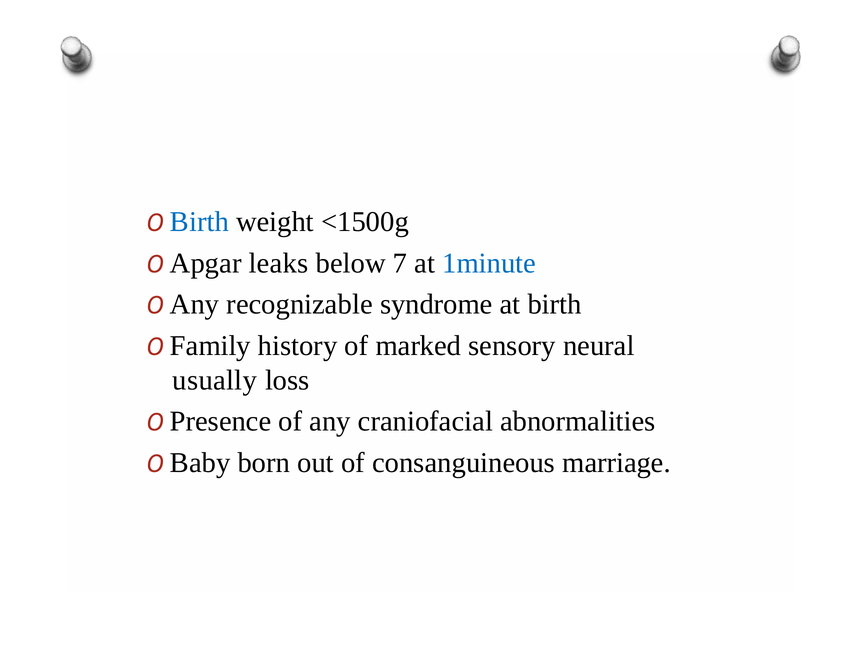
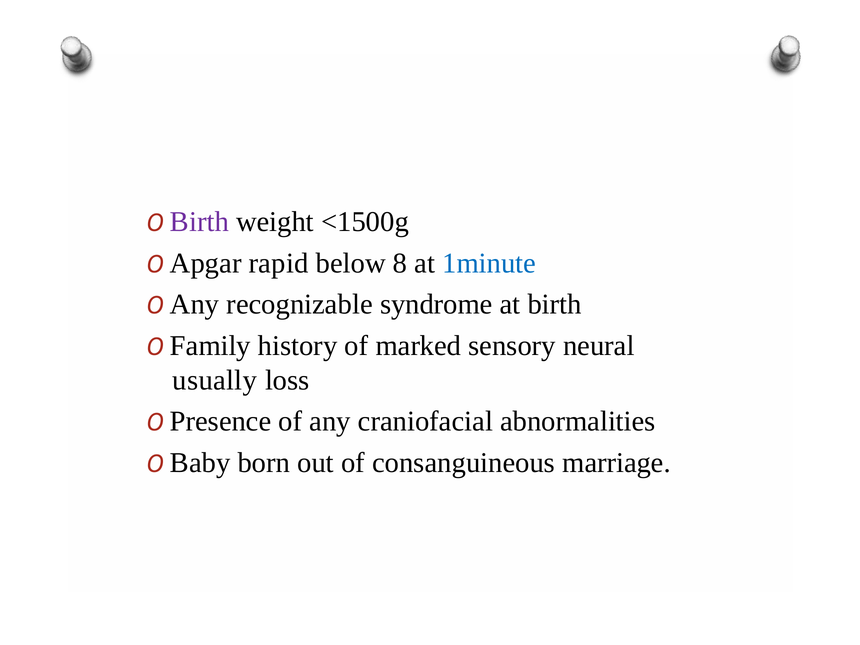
Birth colour: blue -> purple (199, 222)
leaks: leaks -> rapid (279, 263)
7: 7 -> 8 (400, 263)
